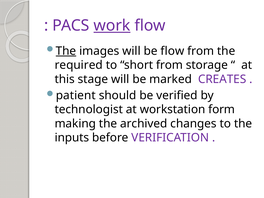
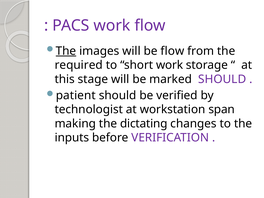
work underline: present -> none (112, 26)
short from: from -> work (170, 65)
marked CREATES: CREATES -> SHOULD (222, 79)
form: form -> span (222, 110)
archived: archived -> dictating (144, 124)
